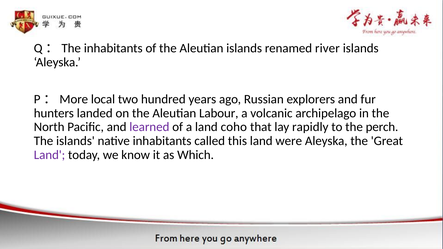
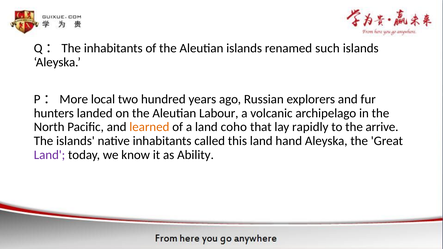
river: river -> such (327, 48)
learned colour: purple -> orange (149, 127)
perch: perch -> arrive (382, 127)
were: were -> hand (289, 141)
Which: Which -> Ability (196, 155)
